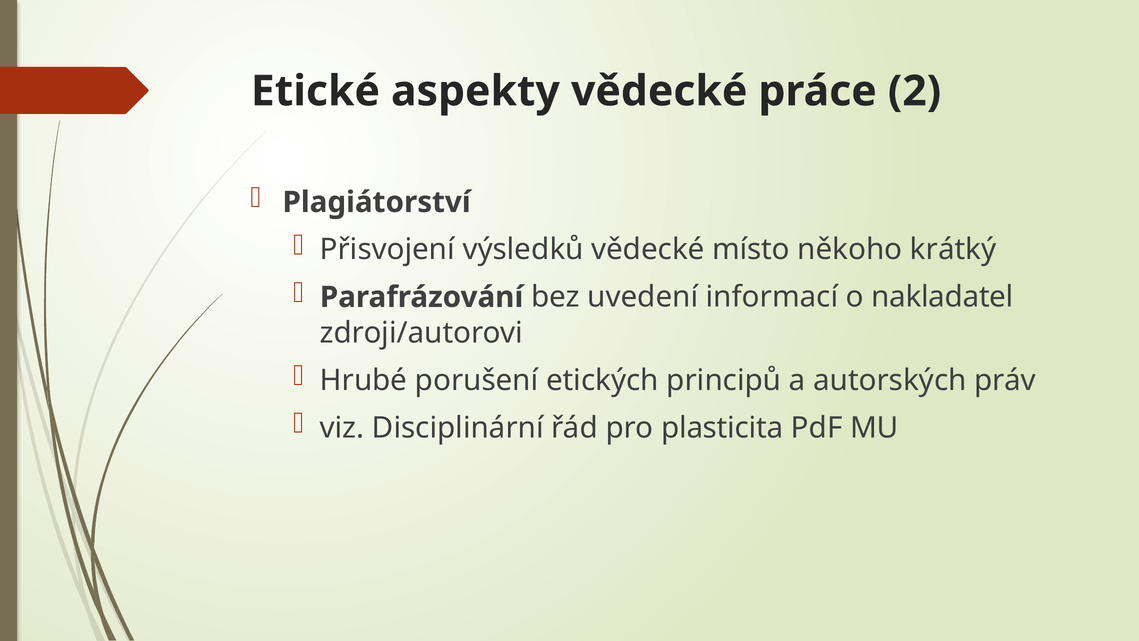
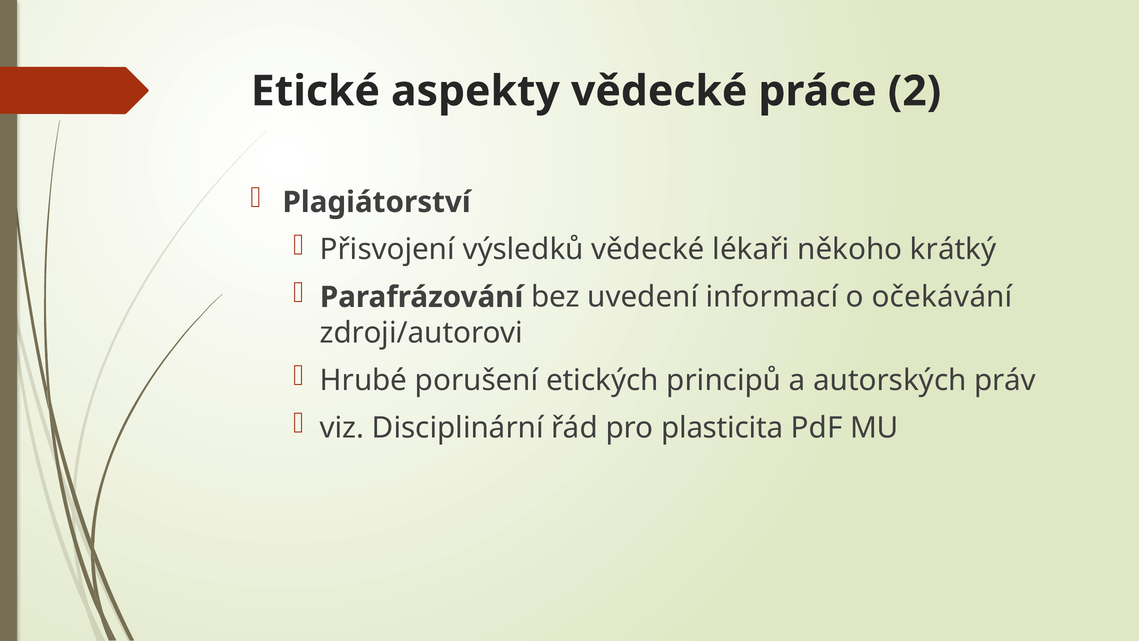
místo: místo -> lékaři (751, 250)
nakladatel: nakladatel -> očekávání (942, 297)
